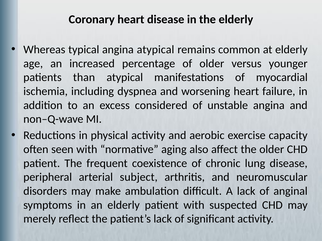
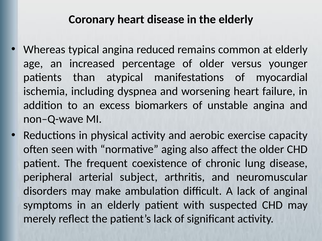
angina atypical: atypical -> reduced (156, 50)
considered: considered -> biomarkers (161, 105)
